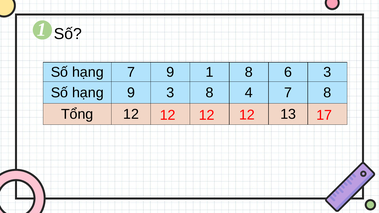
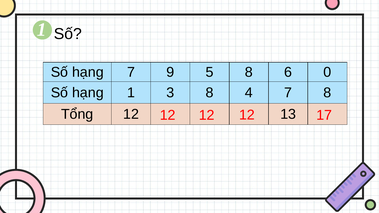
9 1: 1 -> 5 (210, 72)
6 3: 3 -> 0 (327, 72)
hạng 9: 9 -> 1 (131, 93)
